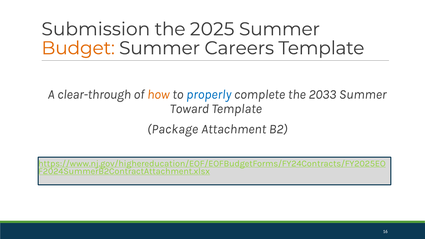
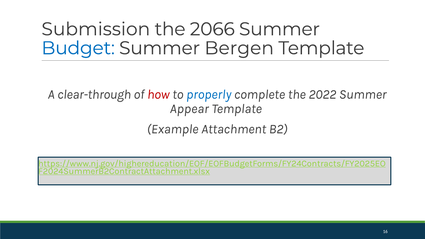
2025: 2025 -> 2066 (212, 29)
Budget colour: orange -> blue (78, 48)
Careers: Careers -> Bergen (239, 48)
how colour: orange -> red (158, 94)
2033: 2033 -> 2022 (322, 94)
Toward: Toward -> Appear (189, 109)
Package: Package -> Example (173, 129)
